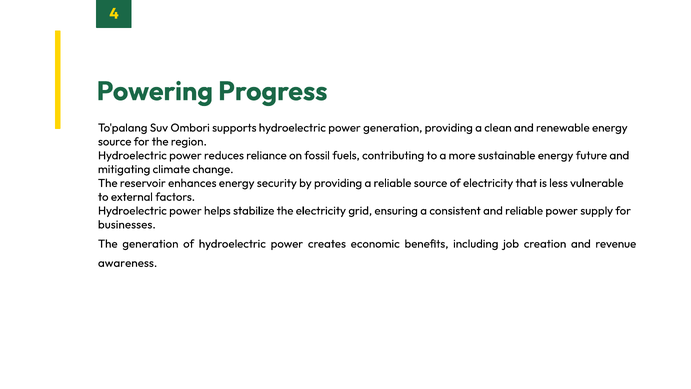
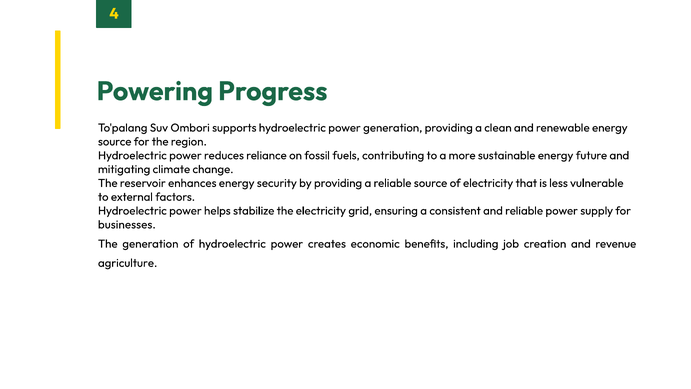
awareness: awareness -> agriculture (128, 263)
